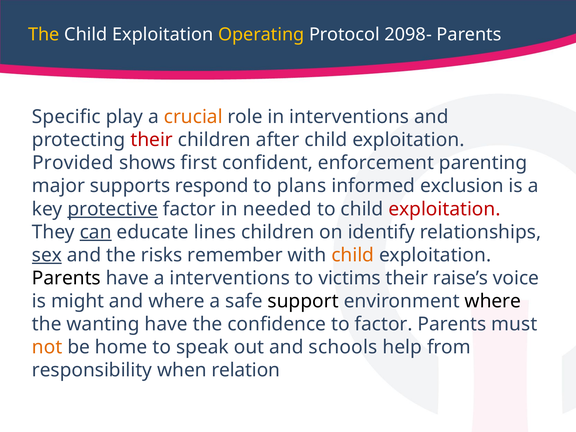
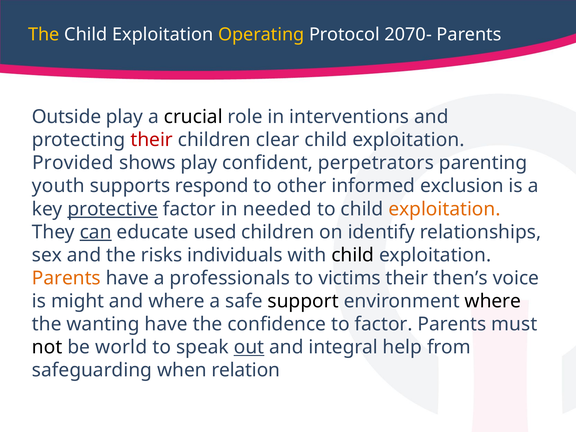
2098-: 2098- -> 2070- (408, 35)
Specific: Specific -> Outside (66, 117)
crucial colour: orange -> black (193, 117)
after: after -> clear (278, 140)
shows first: first -> play (199, 163)
enforcement: enforcement -> perpetrators (376, 163)
major: major -> youth (58, 186)
plans: plans -> other (302, 186)
exploitation colour: red -> orange (444, 209)
lines: lines -> used (215, 232)
sex underline: present -> none (47, 255)
remember: remember -> individuals (235, 255)
child colour: orange -> black (353, 255)
Parents colour: black -> orange (66, 278)
a interventions: interventions -> professionals (230, 278)
raise’s: raise’s -> then’s (460, 278)
not colour: orange -> black (47, 347)
home: home -> world (121, 347)
out underline: none -> present (249, 347)
schools: schools -> integral (343, 347)
responsibility: responsibility -> safeguarding (92, 370)
